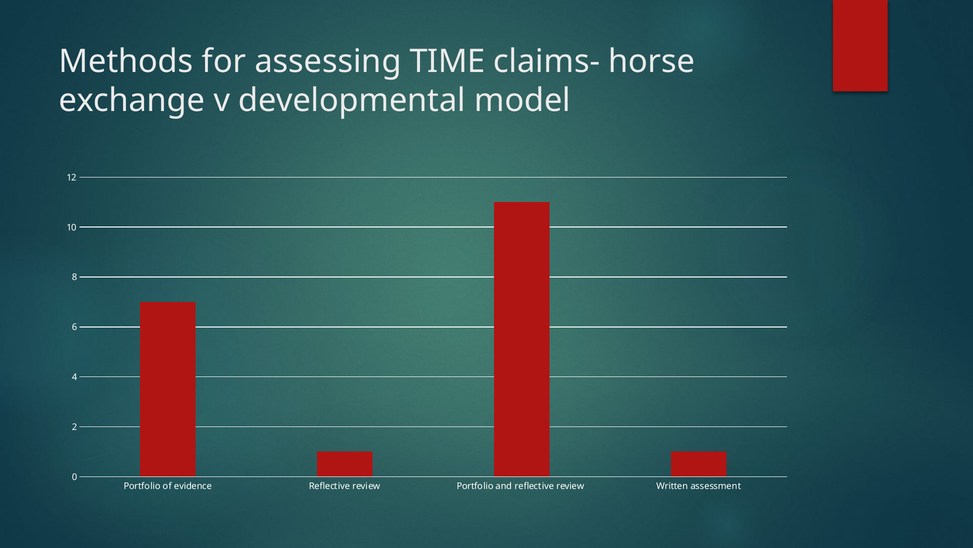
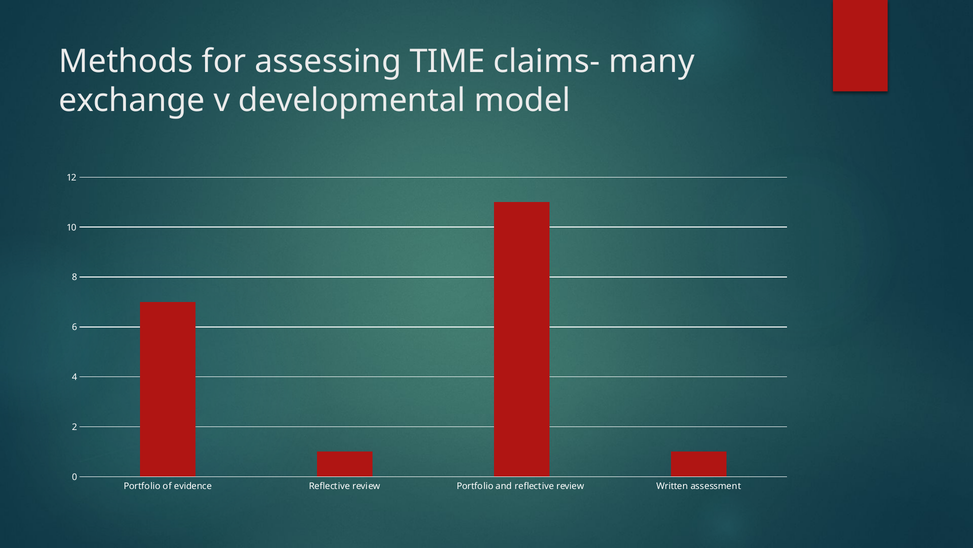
horse: horse -> many (652, 62)
